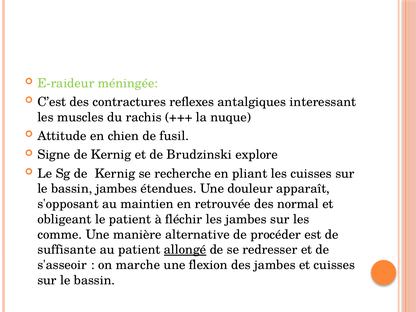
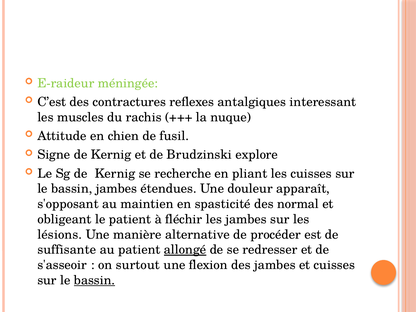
retrouvée: retrouvée -> spasticité (223, 204)
comme: comme -> lésions (60, 234)
marche: marche -> surtout (138, 265)
bassin underline: none -> present (95, 280)
